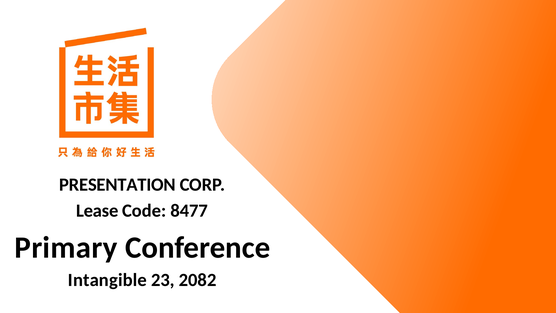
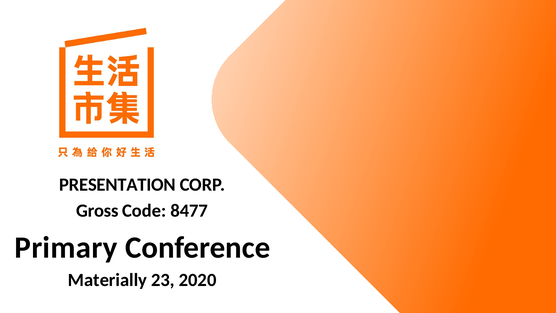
Lease: Lease -> Gross (97, 211)
Intangible: Intangible -> Materially (107, 280)
2082: 2082 -> 2020 (198, 280)
